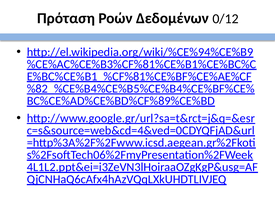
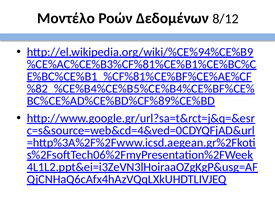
Πρόταση: Πρόταση -> Μοντέλο (66, 18)
0/12: 0/12 -> 8/12 (225, 19)
